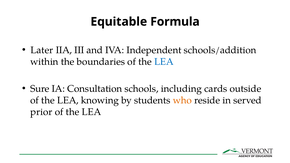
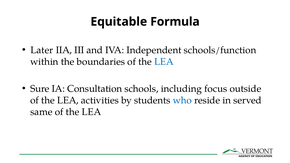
schools/addition: schools/addition -> schools/function (220, 50)
cards: cards -> focus (216, 89)
knowing: knowing -> activities (100, 100)
who colour: orange -> blue (182, 100)
prior: prior -> same (41, 112)
